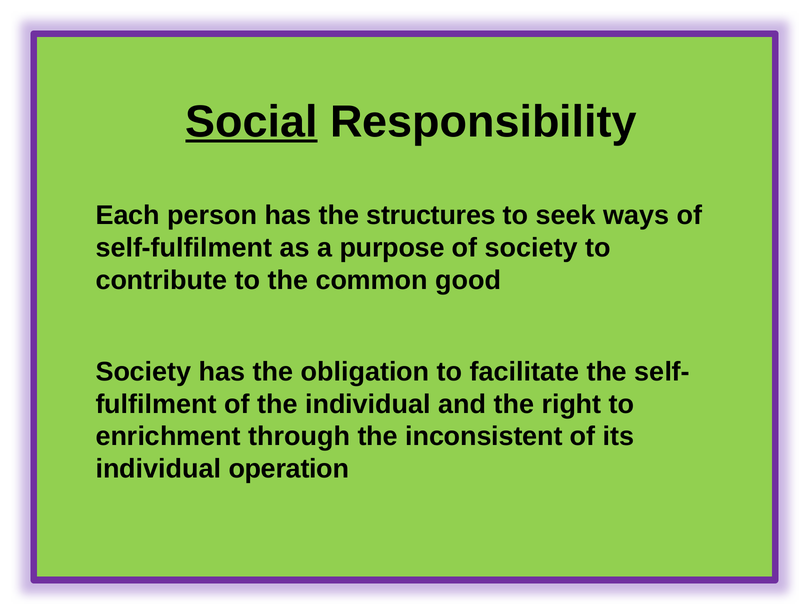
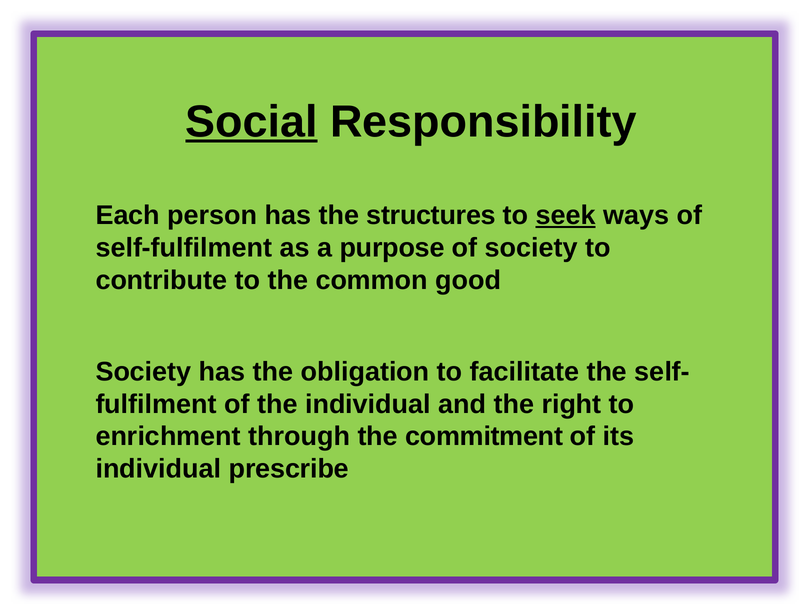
seek underline: none -> present (566, 215)
inconsistent: inconsistent -> commitment (484, 436)
operation: operation -> prescribe (289, 469)
